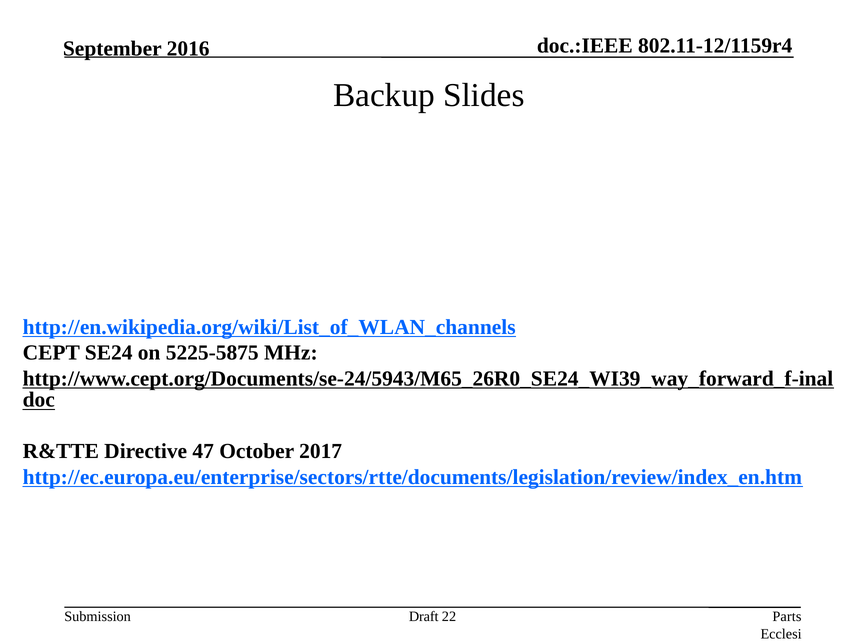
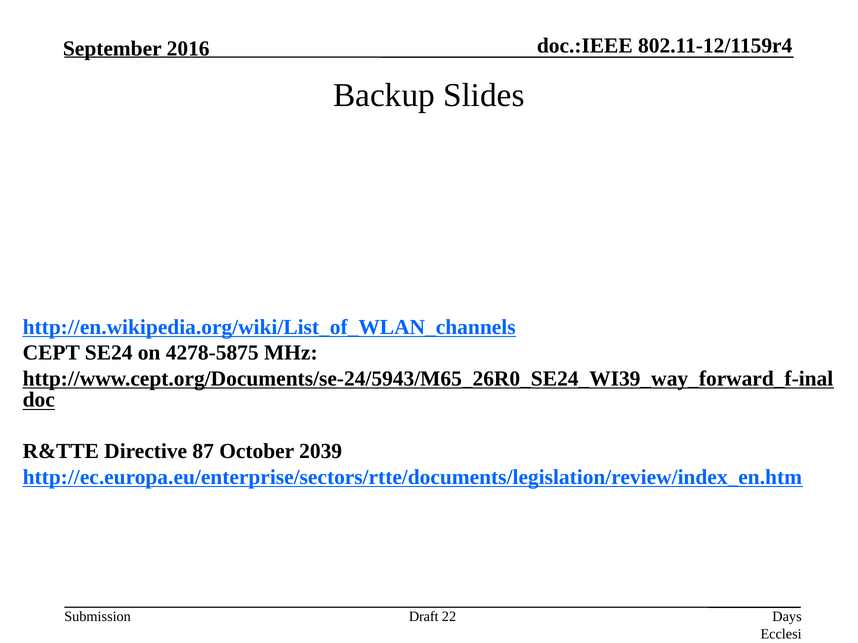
5225-5875: 5225-5875 -> 4278-5875 (212, 353)
47: 47 -> 87 (203, 452)
2017: 2017 -> 2039 (321, 452)
Parts: Parts -> Days (787, 617)
